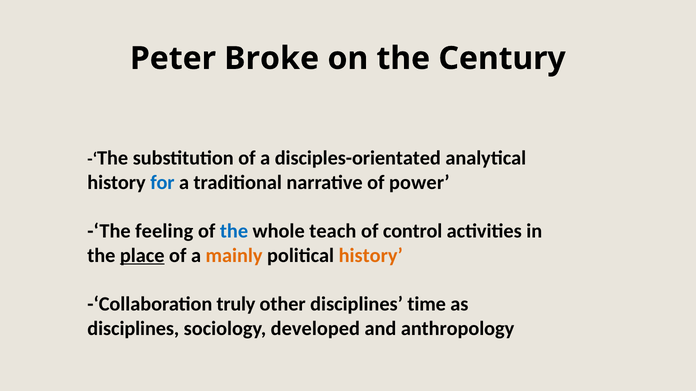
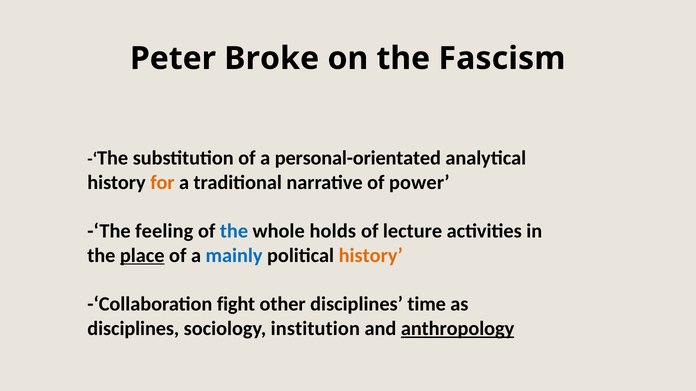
Century: Century -> Fascism (502, 58)
disciples-orientated: disciples-orientated -> personal-orientated (358, 158)
for colour: blue -> orange (162, 183)
teach: teach -> holds (333, 231)
control: control -> lecture (413, 231)
mainly colour: orange -> blue (234, 256)
truly: truly -> fight (236, 304)
developed: developed -> institution (315, 329)
anthropology underline: none -> present (458, 329)
